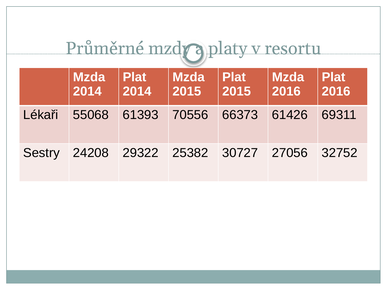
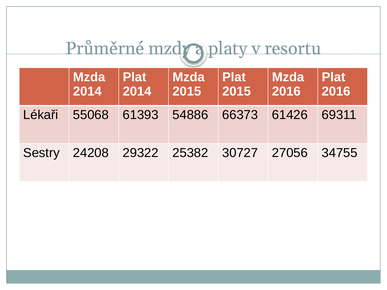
70556: 70556 -> 54886 (190, 115)
32752: 32752 -> 34755 (340, 153)
